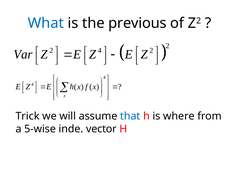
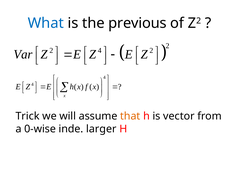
that colour: blue -> orange (130, 116)
where: where -> vector (179, 116)
5-wise: 5-wise -> 0-wise (40, 129)
vector: vector -> larger (101, 129)
